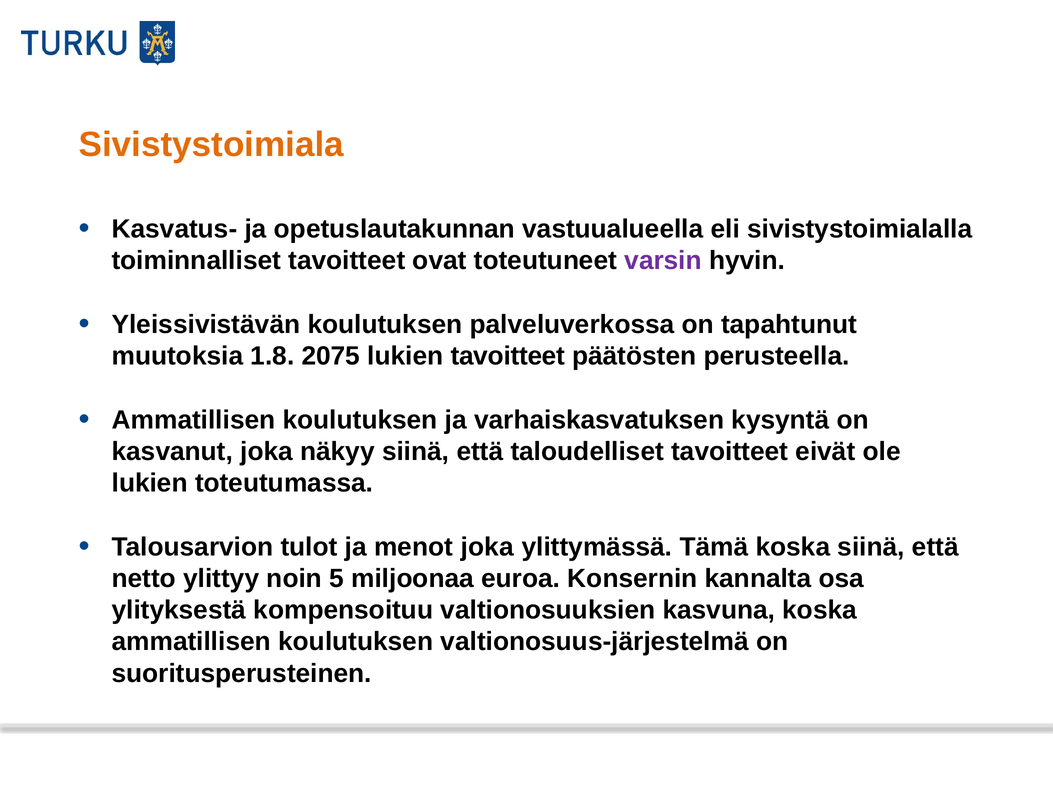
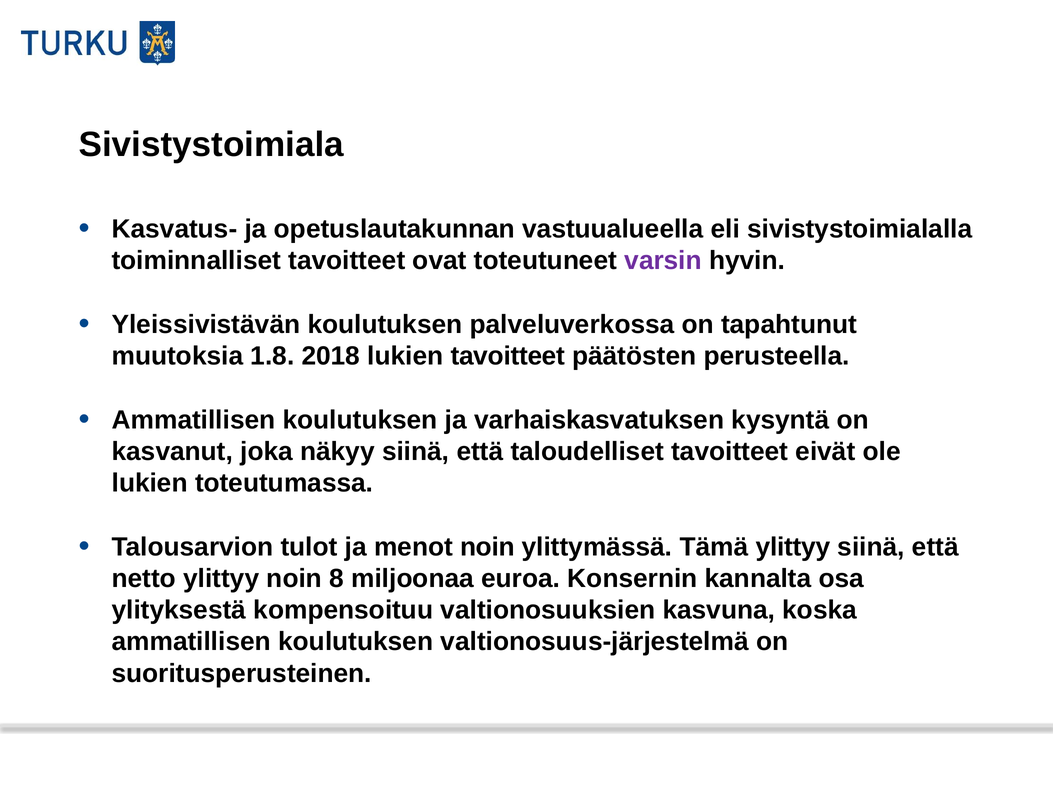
Sivistystoimiala colour: orange -> black (211, 145)
2075: 2075 -> 2018 (331, 356)
menot joka: joka -> noin (487, 547)
Tämä koska: koska -> ylittyy (793, 547)
5: 5 -> 8 (337, 578)
